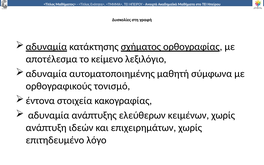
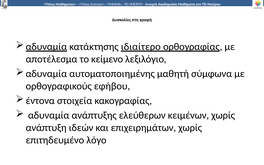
σχήματος: σχήματος -> ιδιαίτερο (141, 47)
τονισμό: τονισμό -> εφήβου (112, 86)
